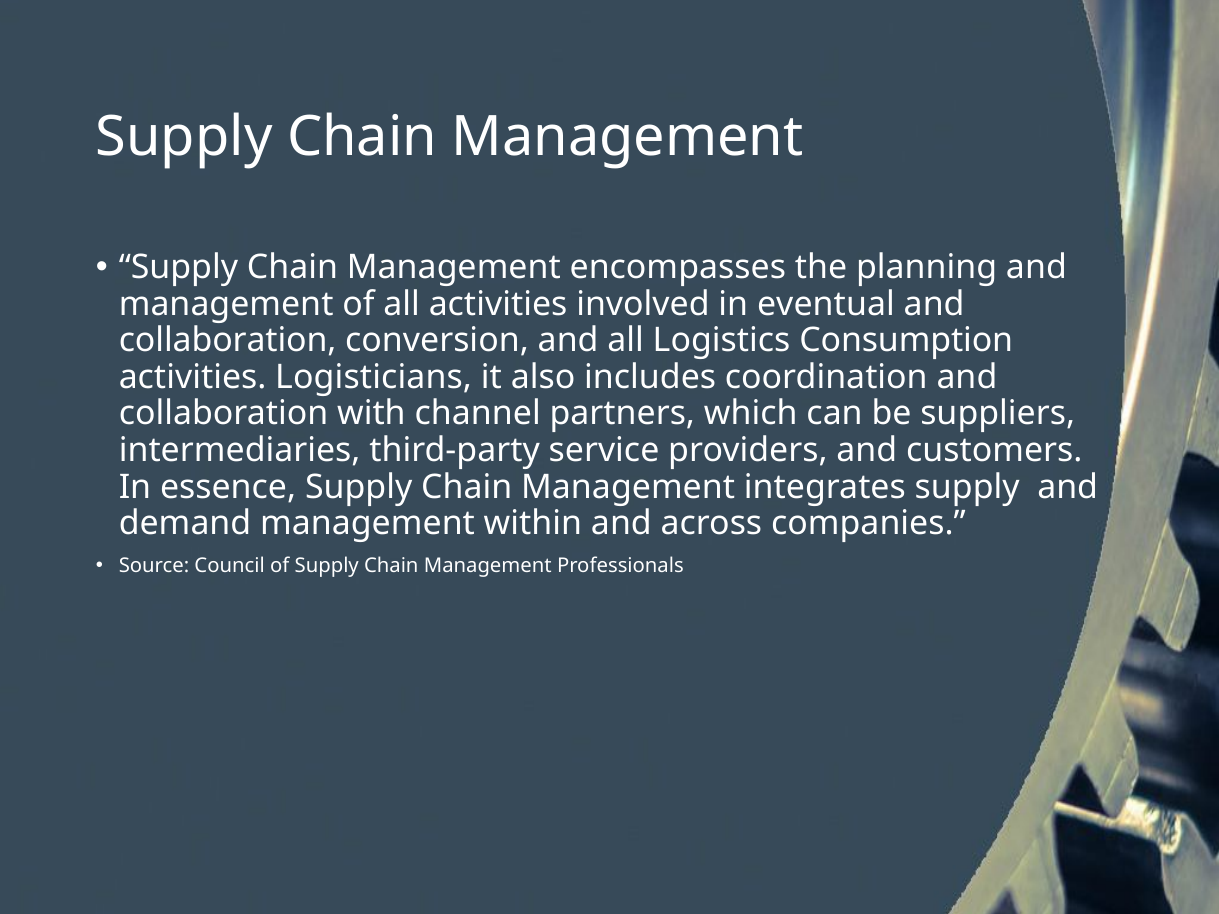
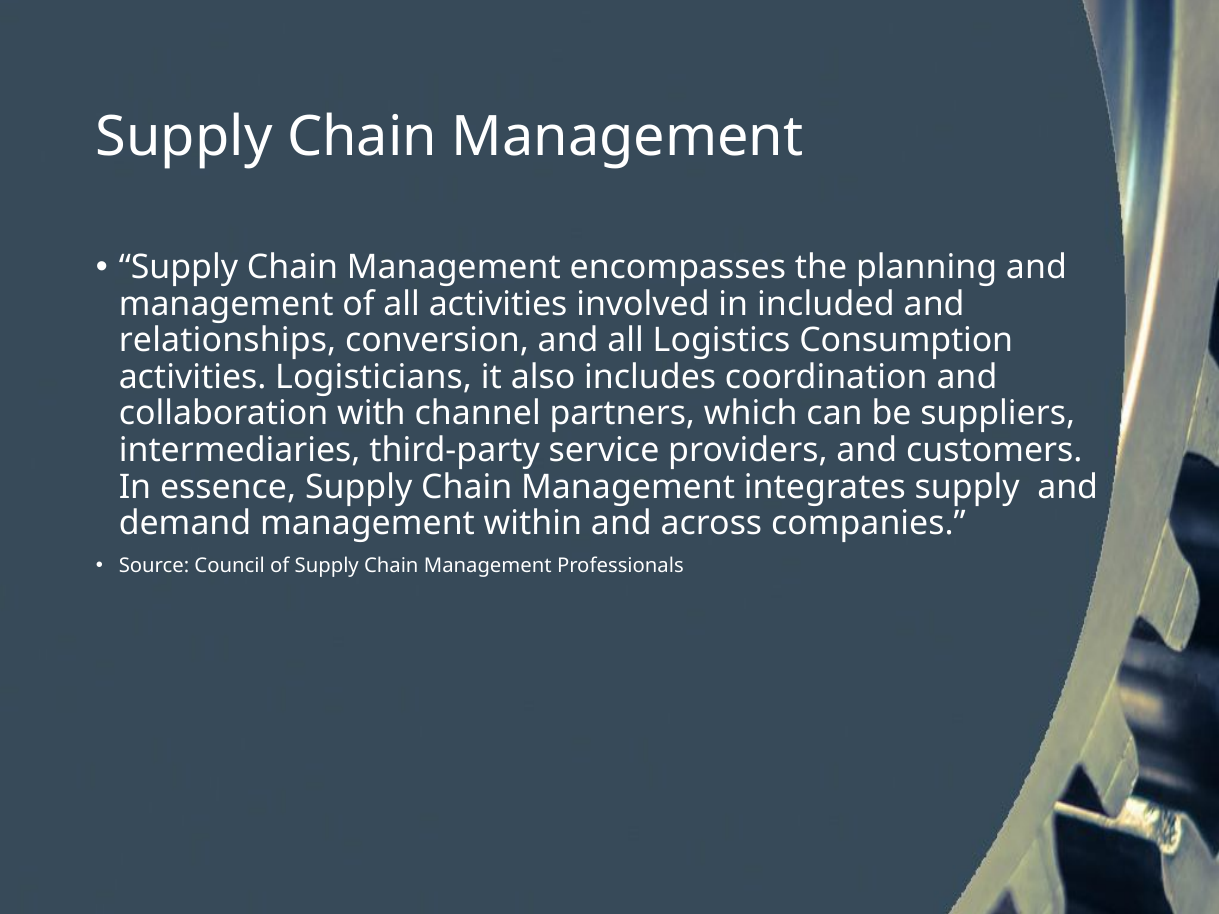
eventual: eventual -> included (826, 304)
collaboration: collaboration -> relationships (228, 341)
